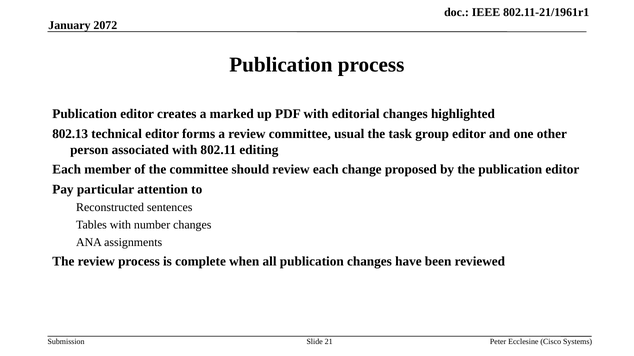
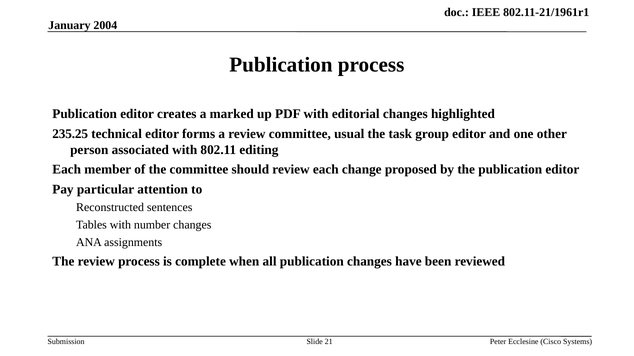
2072: 2072 -> 2004 (105, 25)
802.13: 802.13 -> 235.25 (70, 134)
